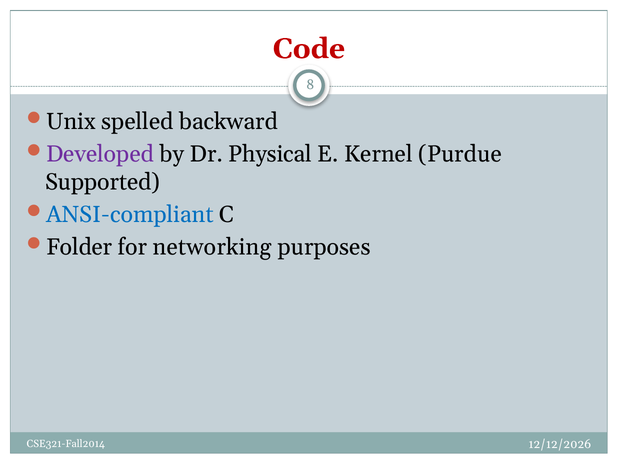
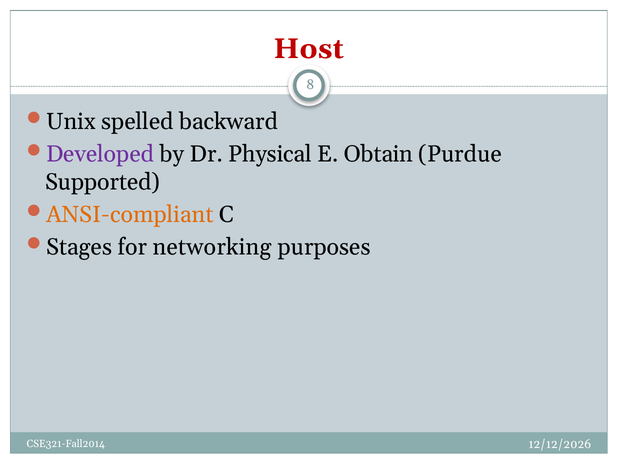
Code: Code -> Host (309, 49)
Kernel: Kernel -> Obtain (379, 154)
ANSI-compliant colour: blue -> orange (130, 214)
Folder: Folder -> Stages (79, 247)
